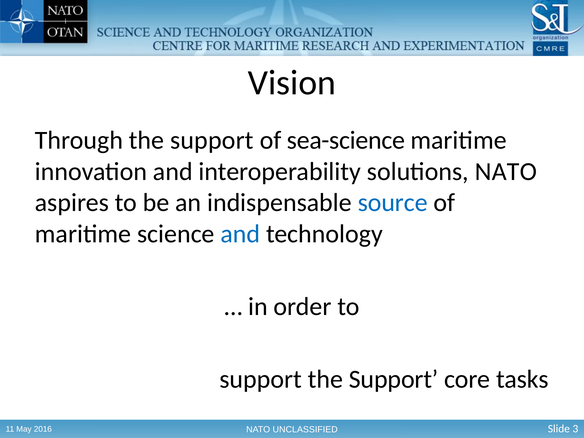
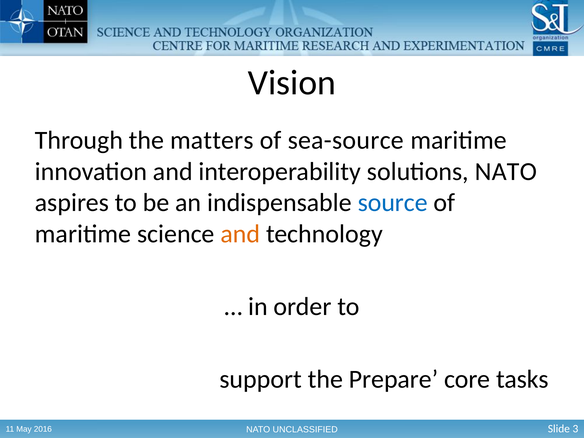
Through the support: support -> matters (212, 140)
sea-science: sea-science -> sea-source (346, 140)
and colour: blue -> orange (240, 234)
support the Support: Support -> Prepare (394, 379)
